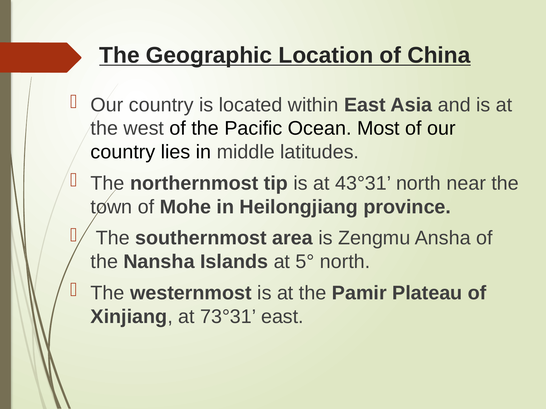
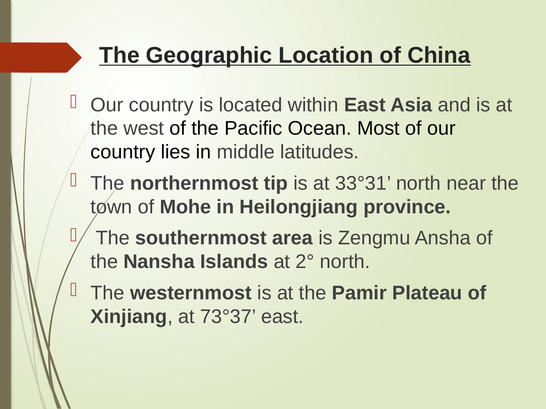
43°31: 43°31 -> 33°31 (363, 184)
5°: 5° -> 2° (305, 262)
73°31: 73°31 -> 73°37 (228, 317)
